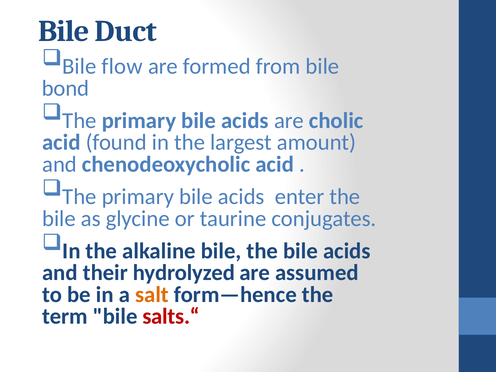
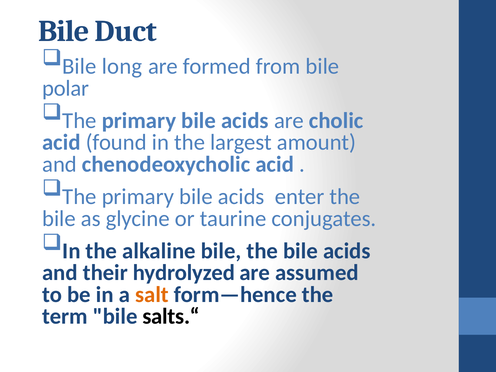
flow: flow -> long (122, 66)
bond: bond -> polar (66, 88)
salts.“ colour: red -> black (171, 316)
